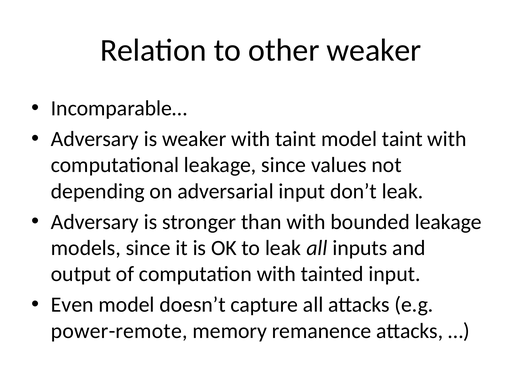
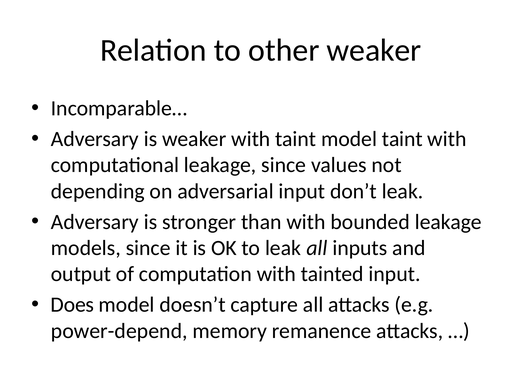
Even: Even -> Does (72, 305)
power-remote: power-remote -> power-depend (119, 331)
